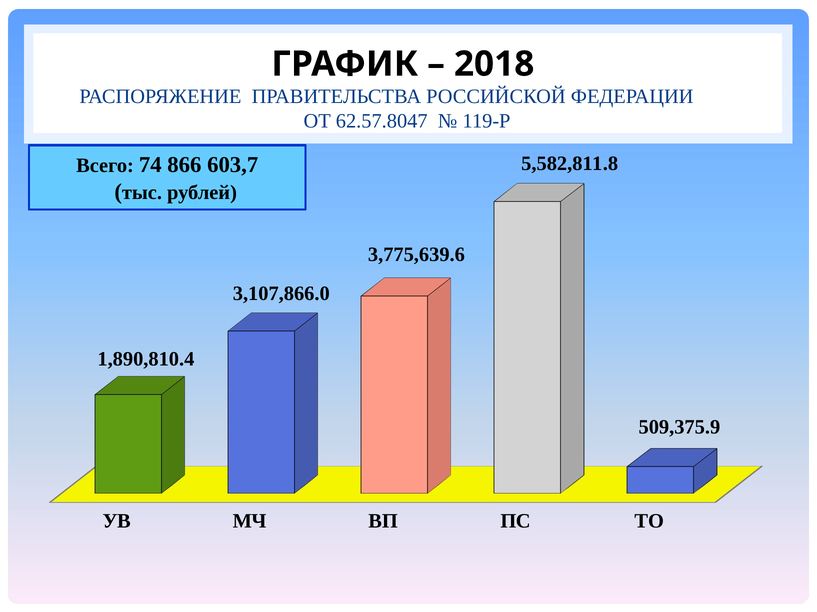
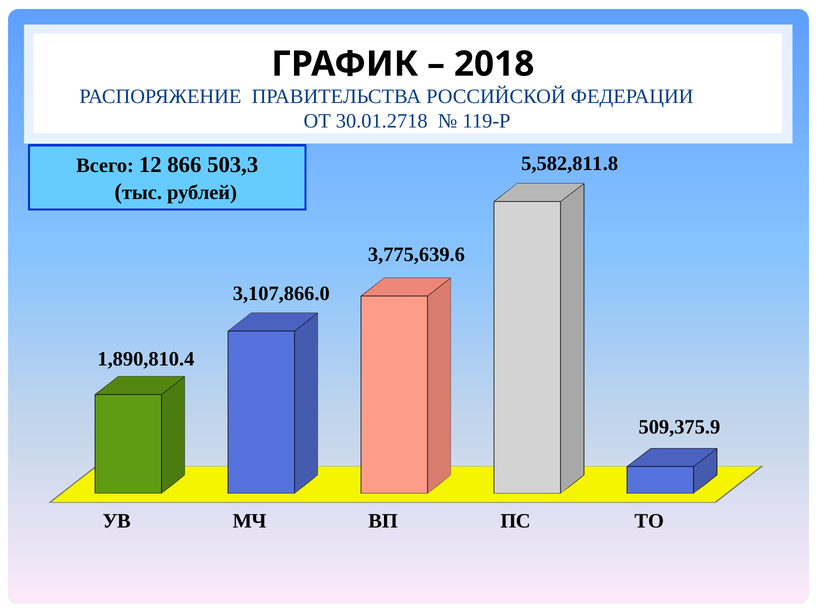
62.57.8047: 62.57.8047 -> 30.01.2718 (382, 121)
74: 74 -> 12 (150, 165)
603,7: 603,7 -> 503,3 (233, 165)
